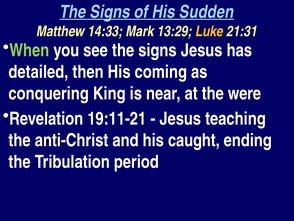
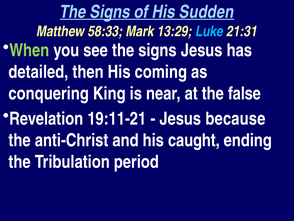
14:33: 14:33 -> 58:33 (105, 31)
Luke colour: yellow -> light blue (209, 31)
were: were -> false (245, 93)
teaching: teaching -> because (235, 119)
